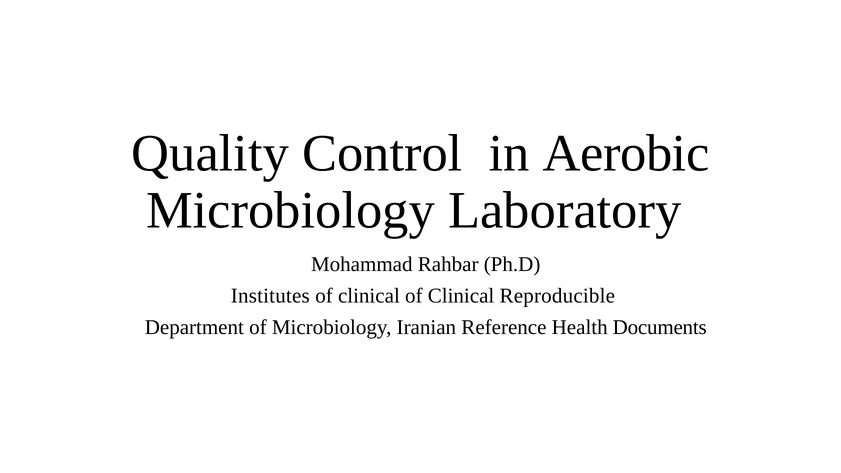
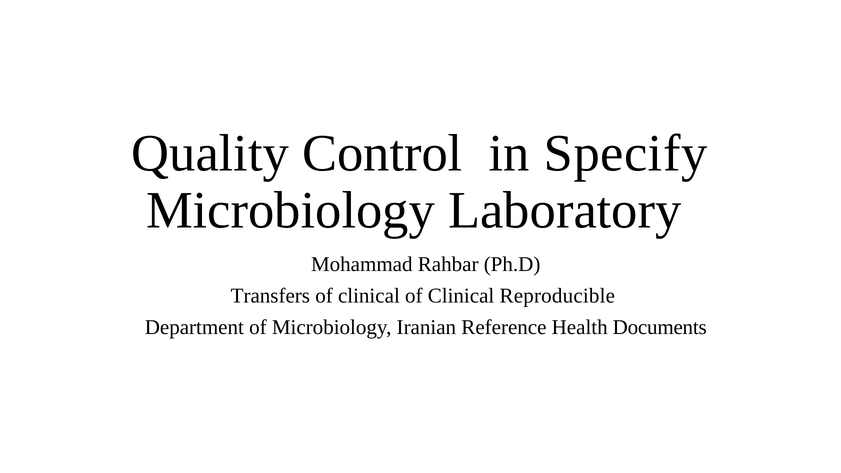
Aerobic: Aerobic -> Specify (626, 153)
Institutes: Institutes -> Transfers (270, 296)
